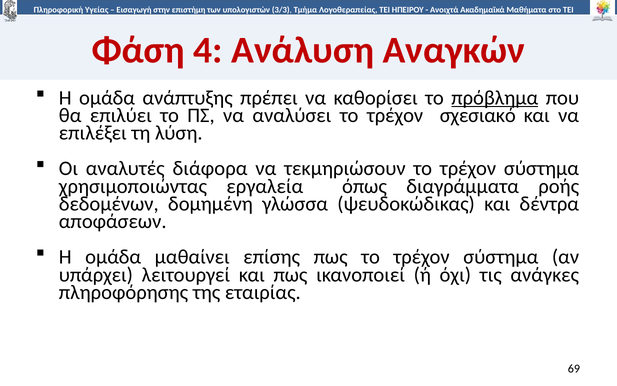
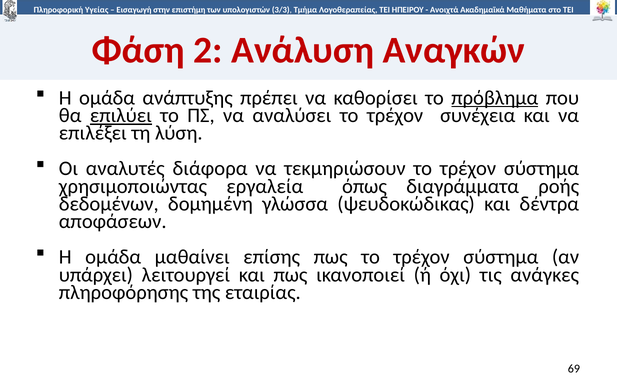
4: 4 -> 2 (208, 50)
επιλύει underline: none -> present (121, 115)
σχεσιακό: σχεσιακό -> συνέχεια (478, 115)
